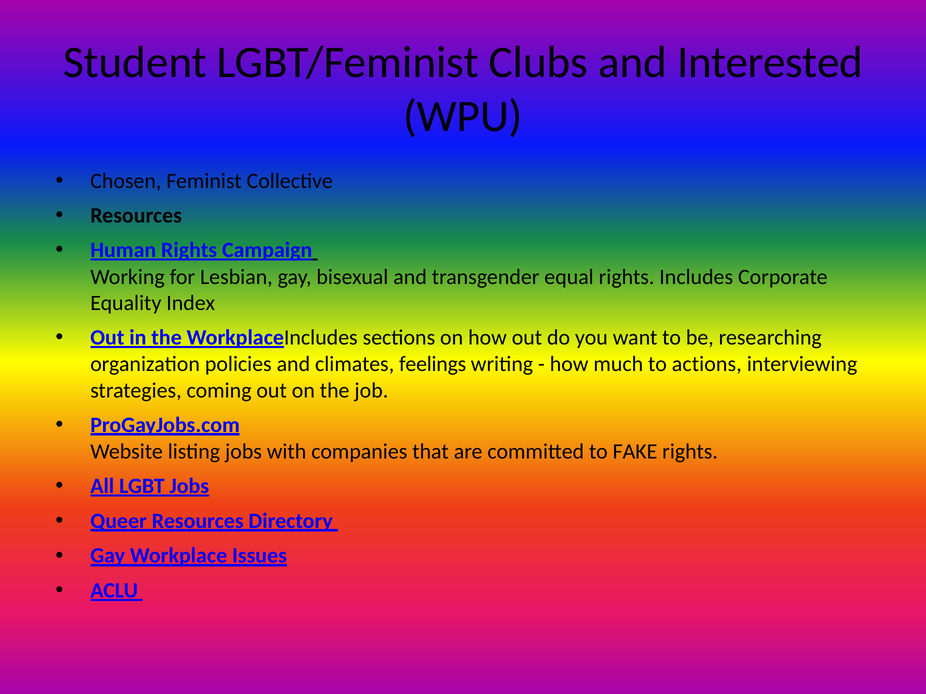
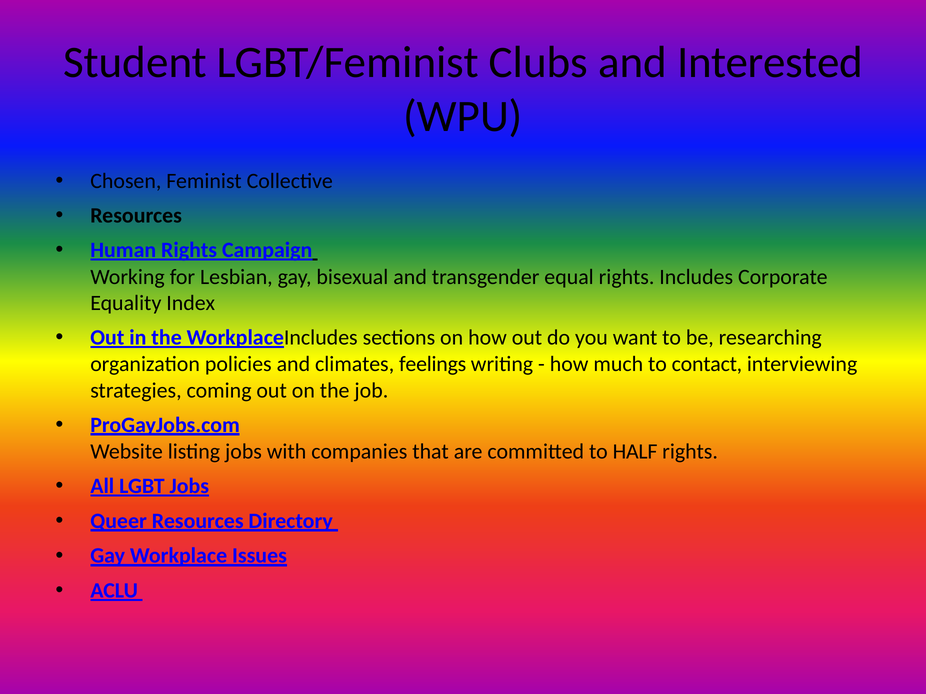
actions: actions -> contact (707, 364)
FAKE: FAKE -> HALF (635, 452)
